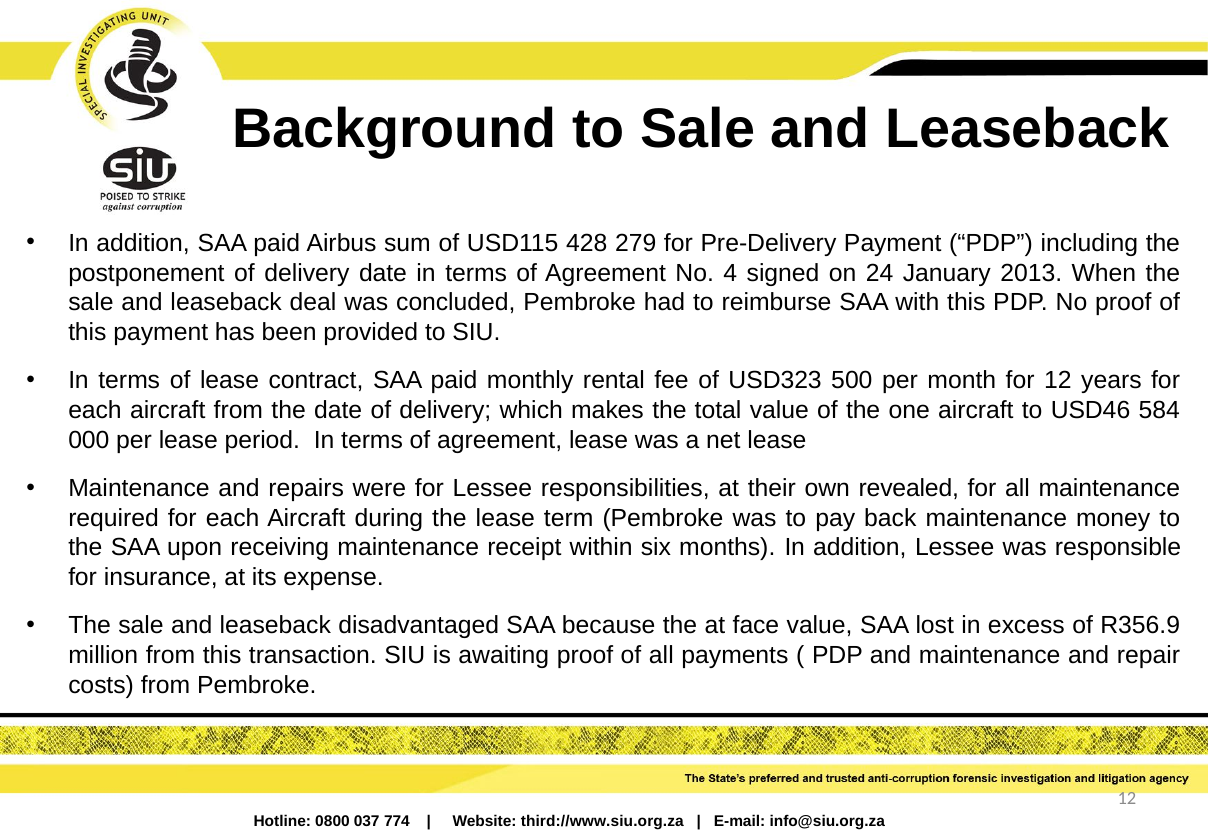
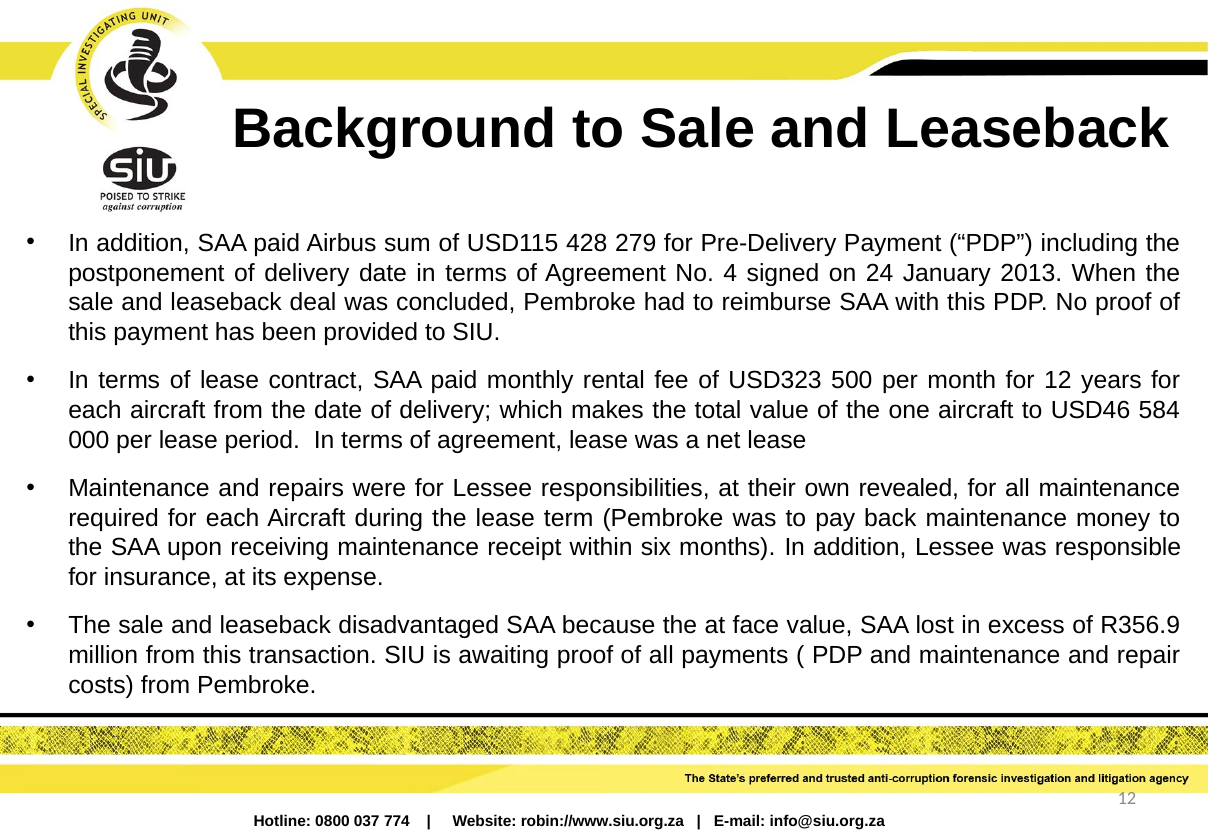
third://www.siu.org.za: third://www.siu.org.za -> robin://www.siu.org.za (602, 822)
